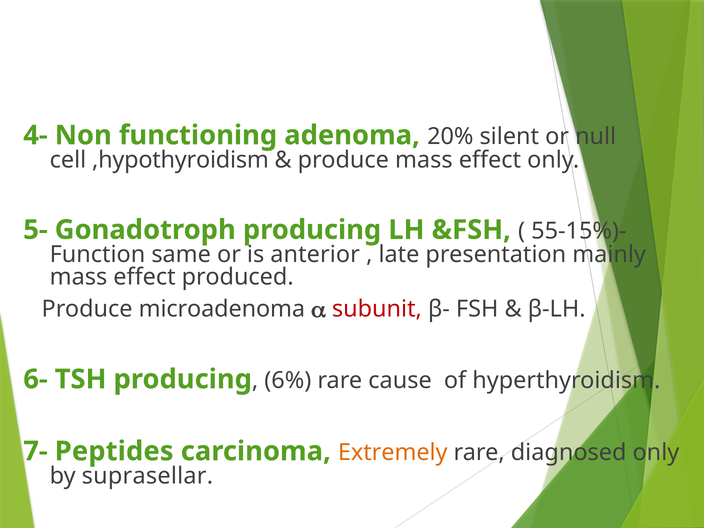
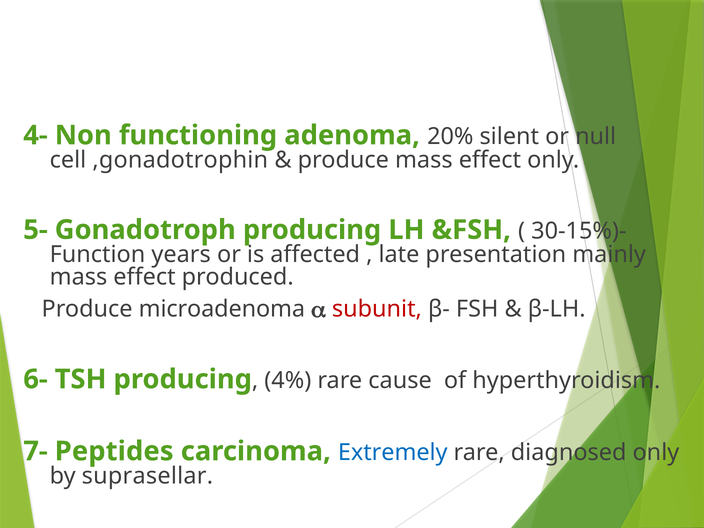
,hypothyroidism: ,hypothyroidism -> ,gonadotrophin (180, 160)
55-15%)-: 55-15%)- -> 30-15%)- (579, 231)
same: same -> years (181, 254)
anterior: anterior -> affected (315, 254)
6%: 6% -> 4% (288, 381)
Extremely colour: orange -> blue (393, 453)
